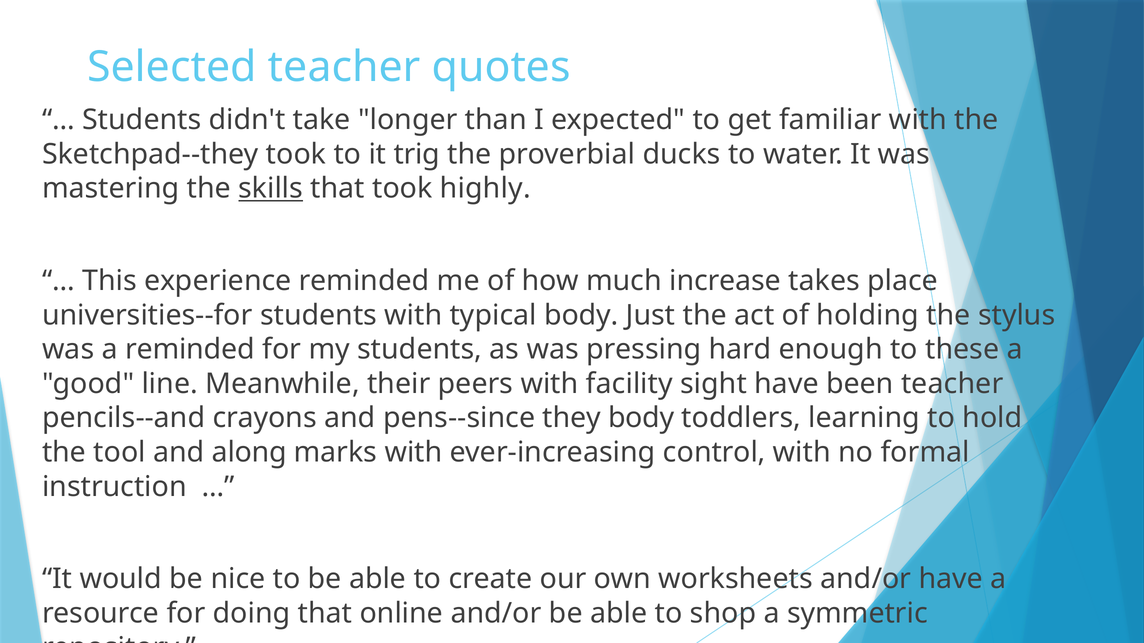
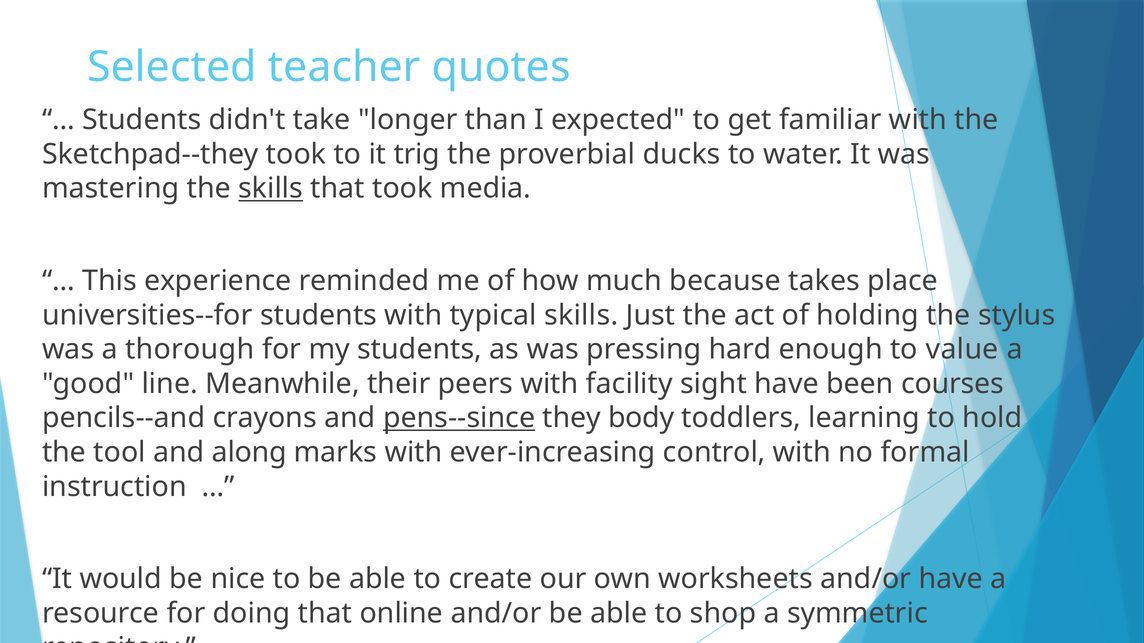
highly: highly -> media (485, 189)
increase: increase -> because (725, 281)
typical body: body -> skills (581, 315)
a reminded: reminded -> thorough (190, 350)
these: these -> value (962, 350)
been teacher: teacher -> courses (952, 384)
pens--since underline: none -> present (459, 418)
